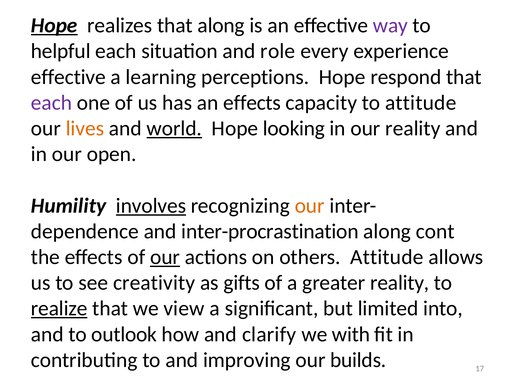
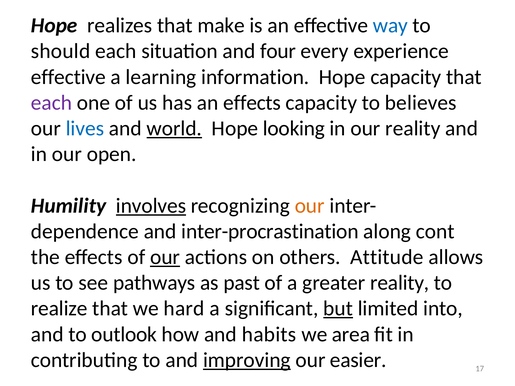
Hope underline: present -> none (54, 26)
that along: along -> make (221, 26)
way colour: purple -> blue (390, 26)
helpful: helpful -> should (61, 51)
role: role -> four (278, 51)
perceptions: perceptions -> information (255, 77)
Hope respond: respond -> capacity (406, 77)
to attitude: attitude -> believes (421, 103)
lives colour: orange -> blue (85, 129)
creativity: creativity -> pathways (154, 283)
gifts: gifts -> past (242, 283)
realize underline: present -> none (59, 309)
view: view -> hard (184, 309)
but underline: none -> present (338, 309)
clarify: clarify -> habits (269, 335)
with: with -> area (351, 335)
improving underline: none -> present (247, 360)
builds: builds -> easier (358, 360)
